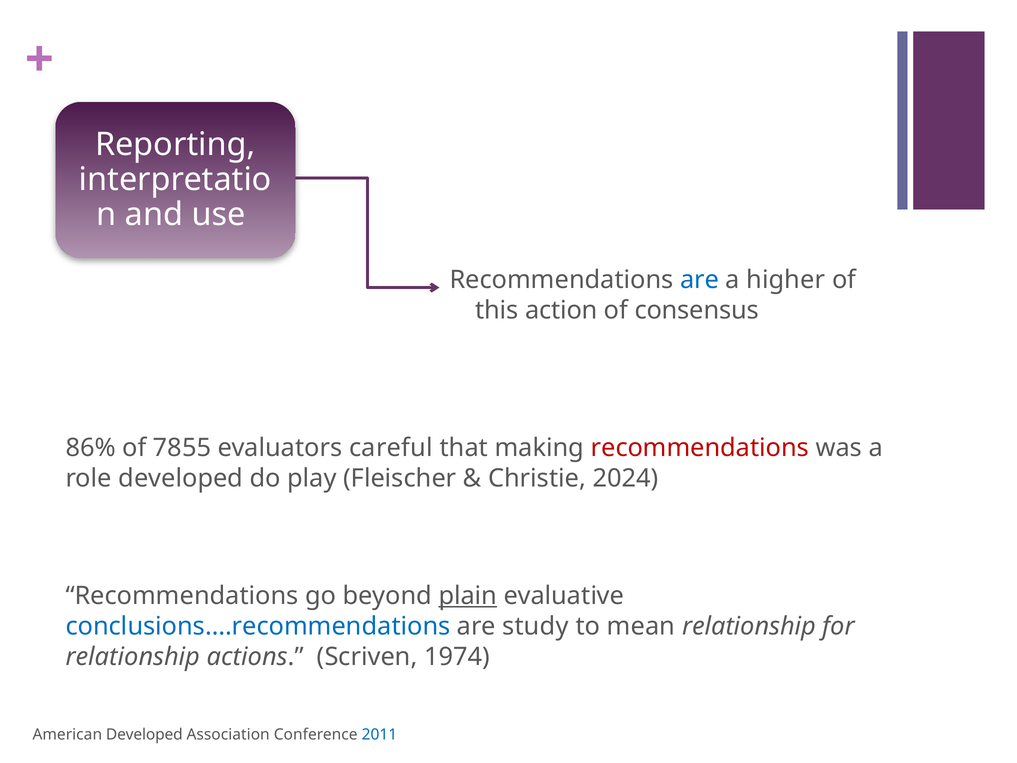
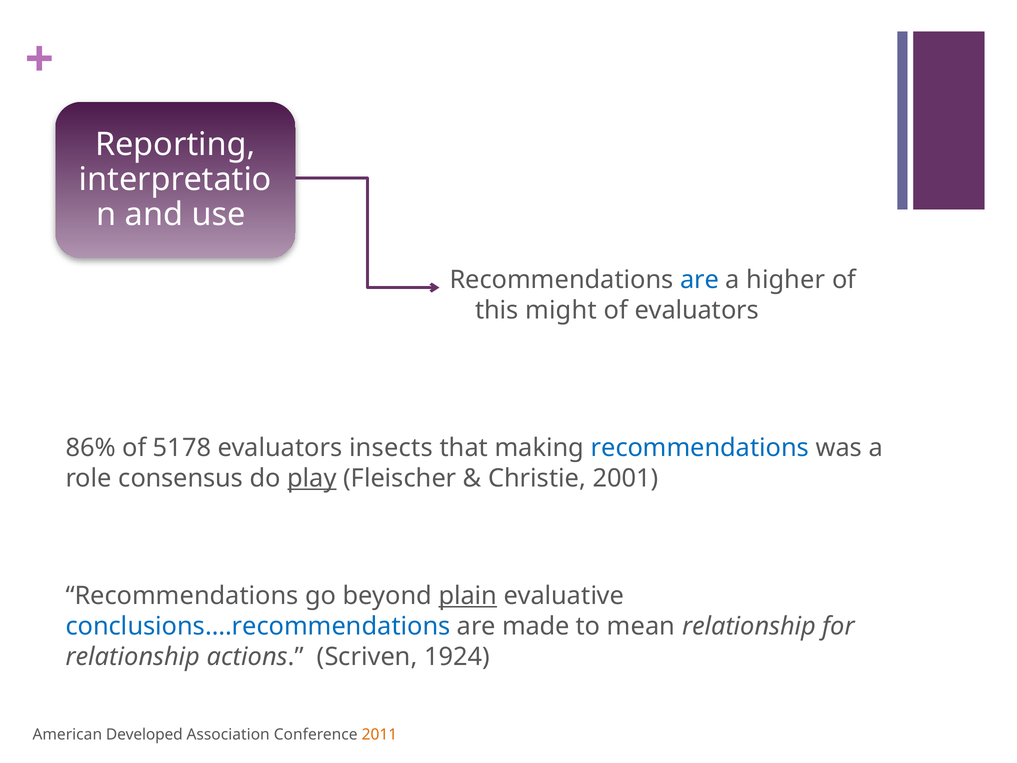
action: action -> might (561, 310)
of consensus: consensus -> evaluators (697, 310)
7855: 7855 -> 5178 (182, 448)
careful: careful -> insects (391, 448)
recommendations colour: red -> blue (700, 448)
role developed: developed -> consensus (181, 478)
play underline: none -> present (312, 478)
2024: 2024 -> 2001 (625, 478)
study: study -> made (536, 626)
1974: 1974 -> 1924 (457, 657)
2011 colour: blue -> orange (379, 735)
